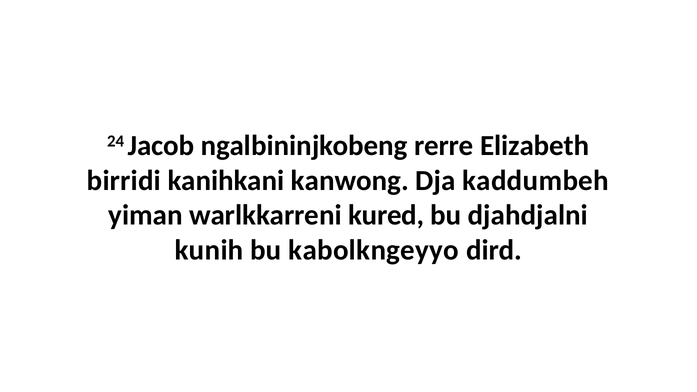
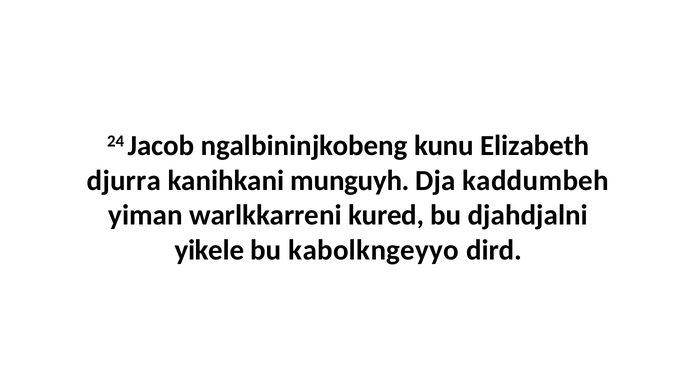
rerre: rerre -> kunu (444, 146)
birridi: birridi -> djurra (124, 181)
kanwong: kanwong -> munguyh (350, 181)
kunih: kunih -> yikele (209, 250)
